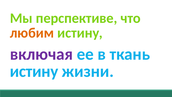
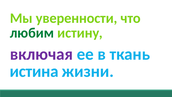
перспективе: перспективе -> уверенности (77, 18)
любим colour: orange -> green (32, 33)
истину: истину -> истина (34, 71)
